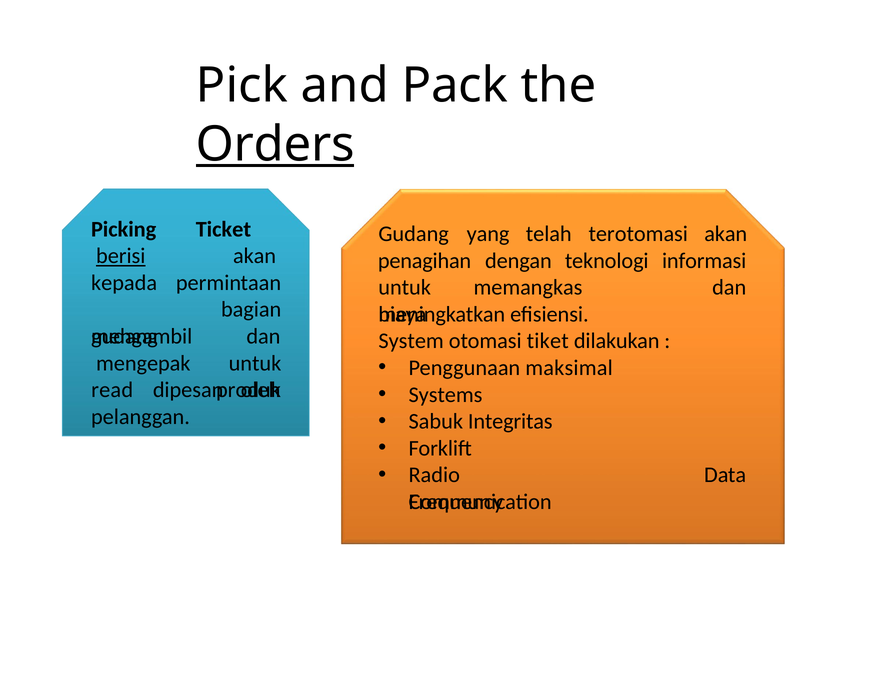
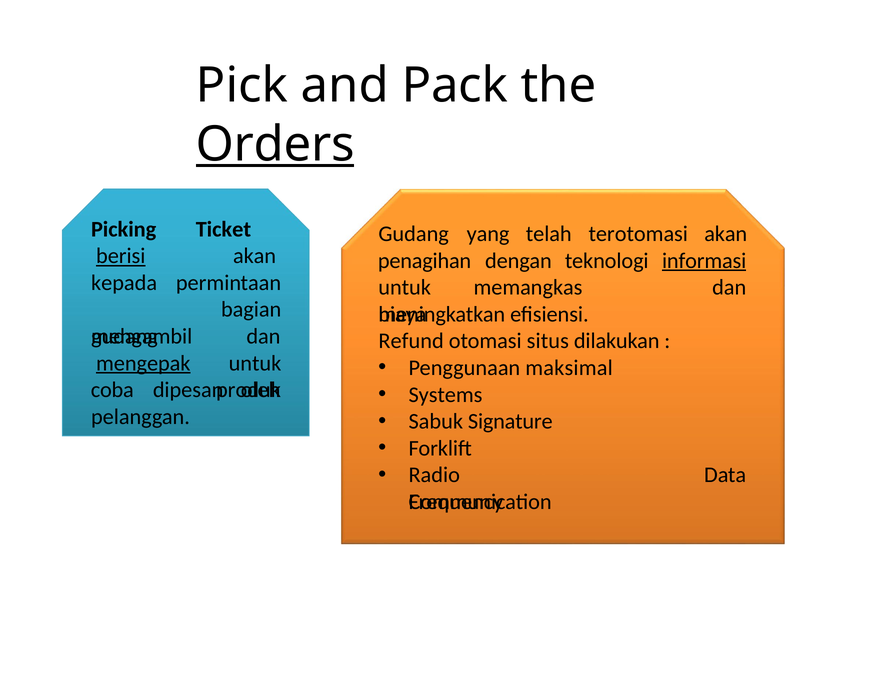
informasi underline: none -> present (704, 261)
System: System -> Refund (411, 341)
tiket: tiket -> situs (548, 341)
mengepak underline: none -> present (143, 363)
read: read -> coba (112, 390)
Integritas: Integritas -> Signature (510, 421)
